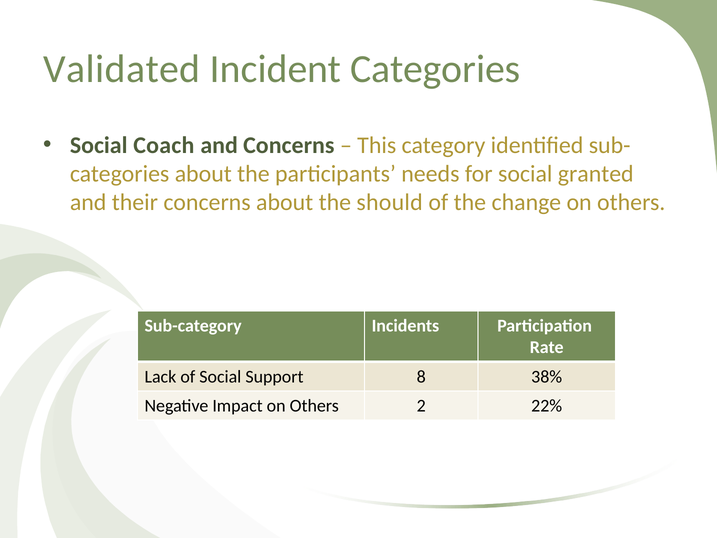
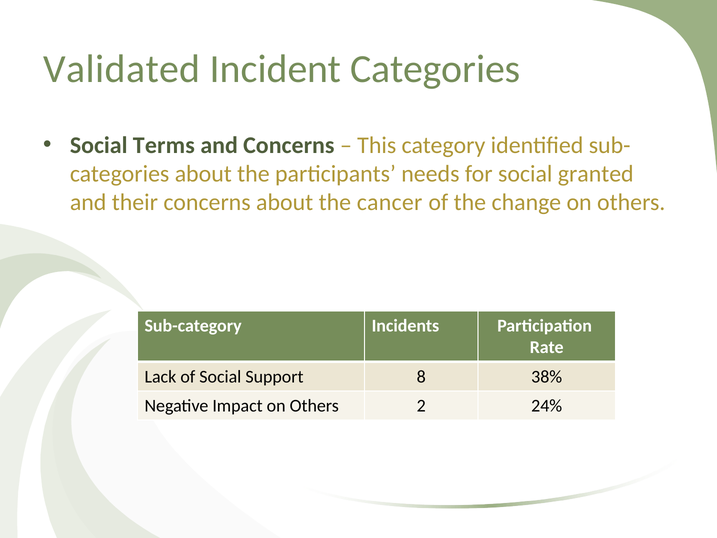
Coach: Coach -> Terms (164, 145)
should: should -> cancer (390, 202)
22%: 22% -> 24% (547, 405)
